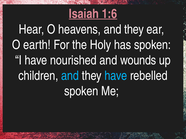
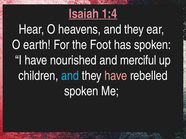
1:6: 1:6 -> 1:4 (109, 14)
Holy: Holy -> Foot (101, 45)
wounds: wounds -> merciful (138, 60)
have colour: light blue -> pink (116, 76)
